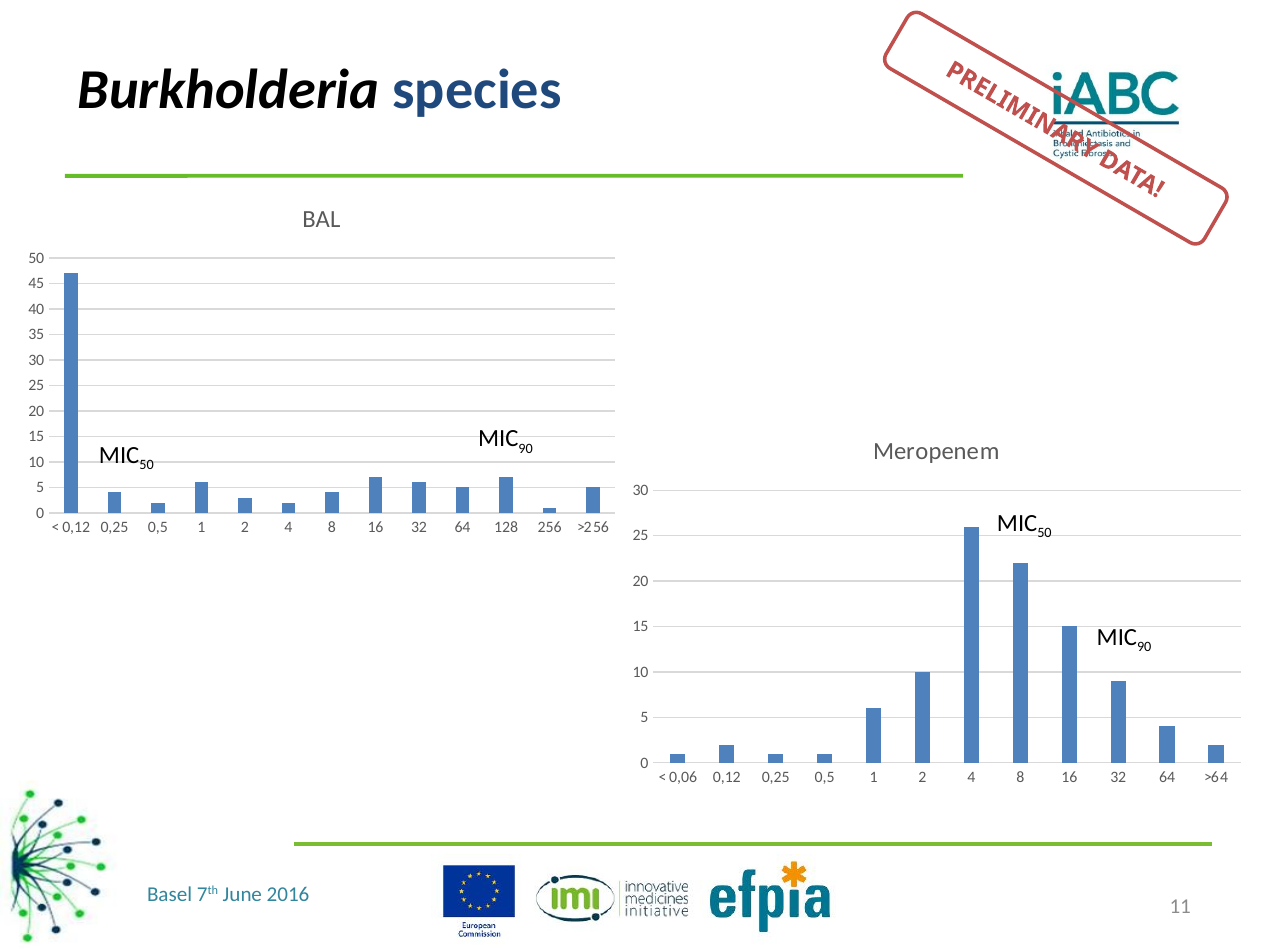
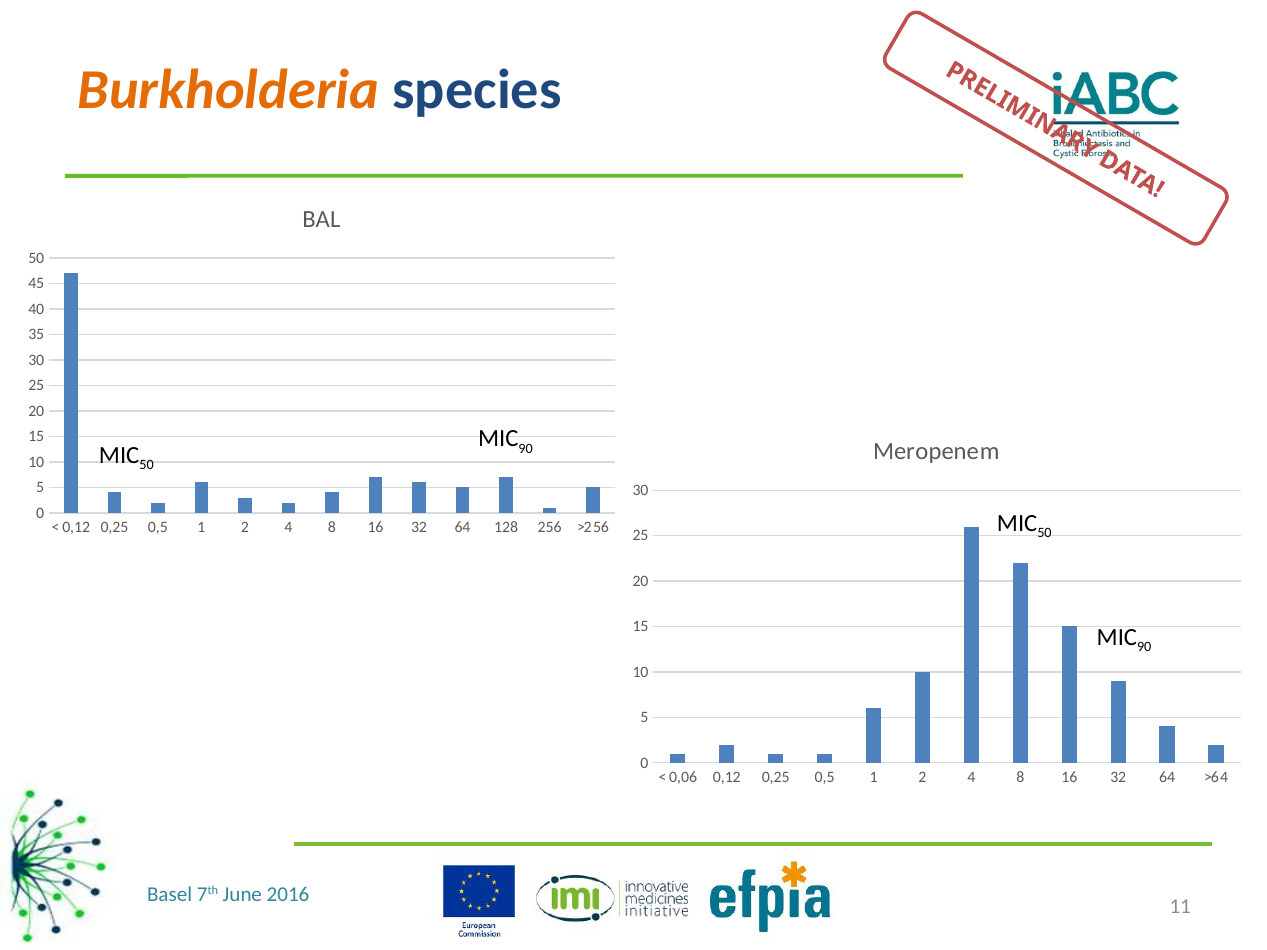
Burkholderia colour: black -> orange (228, 90)
